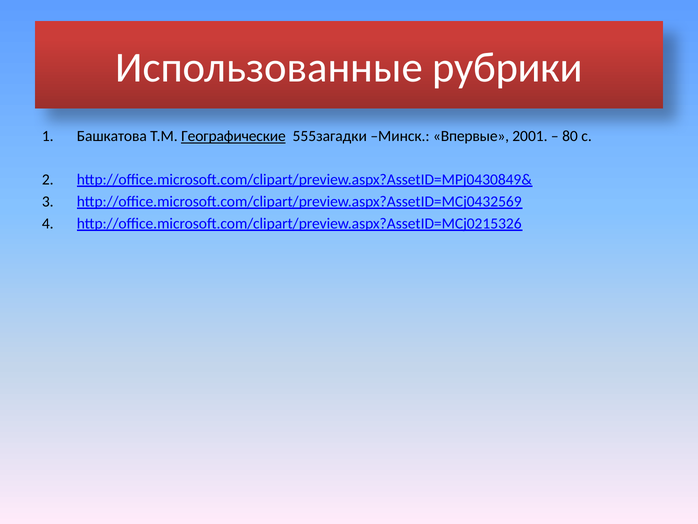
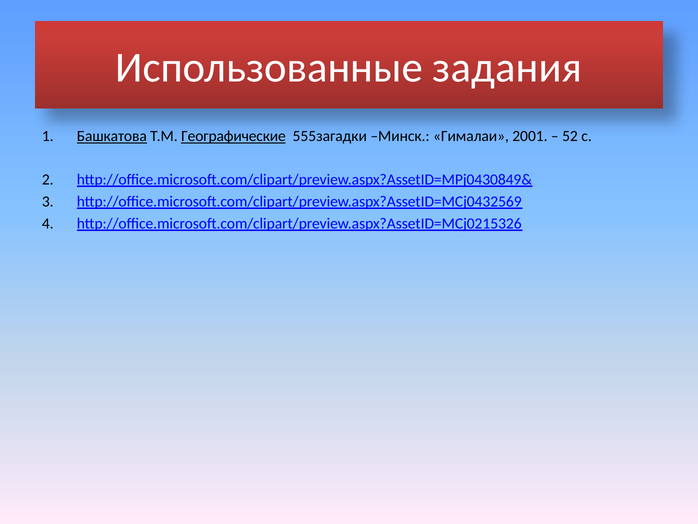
рубрики: рубрики -> задания (507, 68)
Башкатова underline: none -> present (112, 136)
Впервые: Впервые -> Гималаи (471, 136)
80: 80 -> 52 (570, 136)
